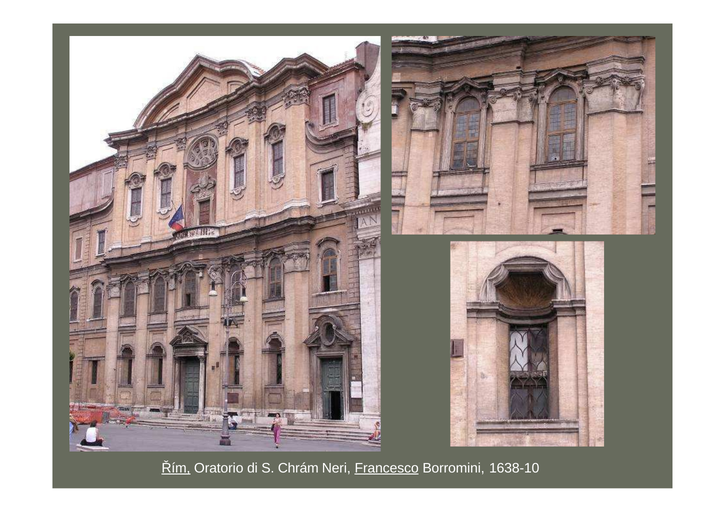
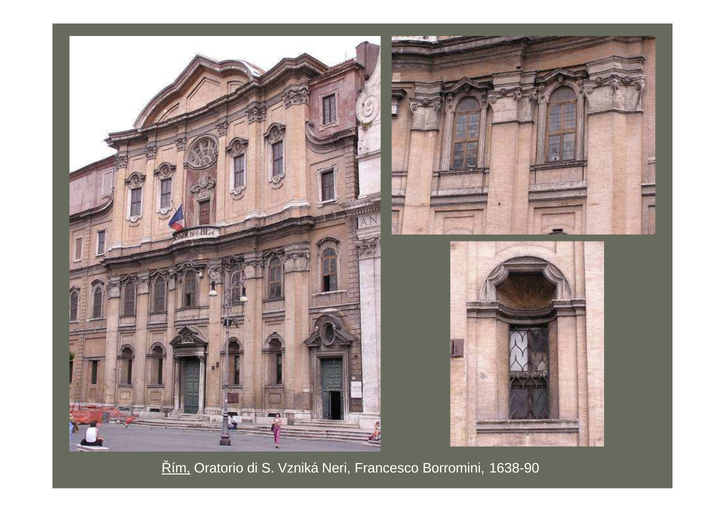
Chrám: Chrám -> Vzniká (298, 468)
Francesco underline: present -> none (387, 468)
1638-10: 1638-10 -> 1638-90 (514, 468)
